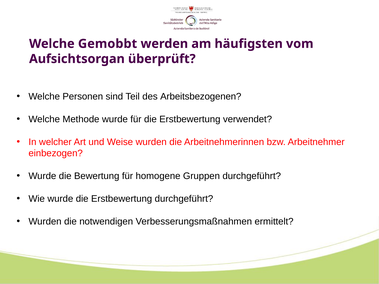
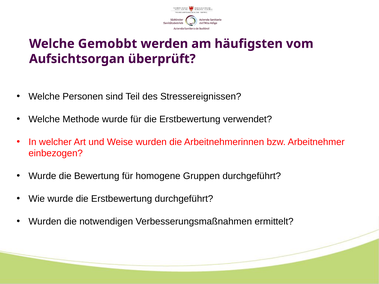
Arbeitsbezogenen: Arbeitsbezogenen -> Stressereignissen (201, 97)
